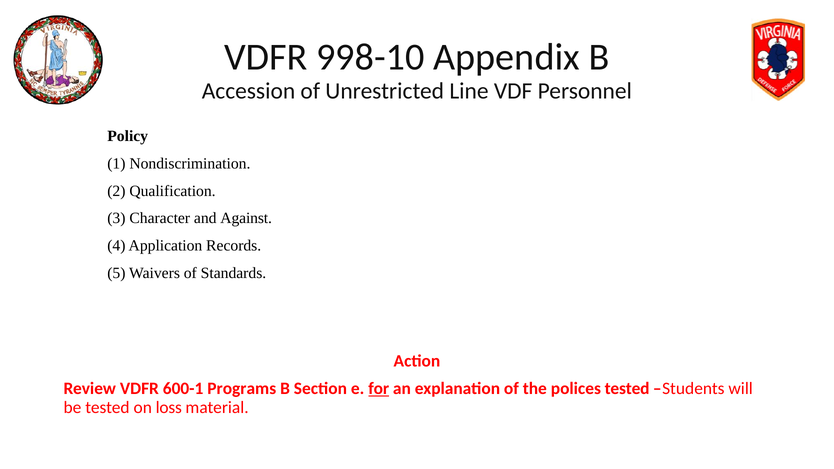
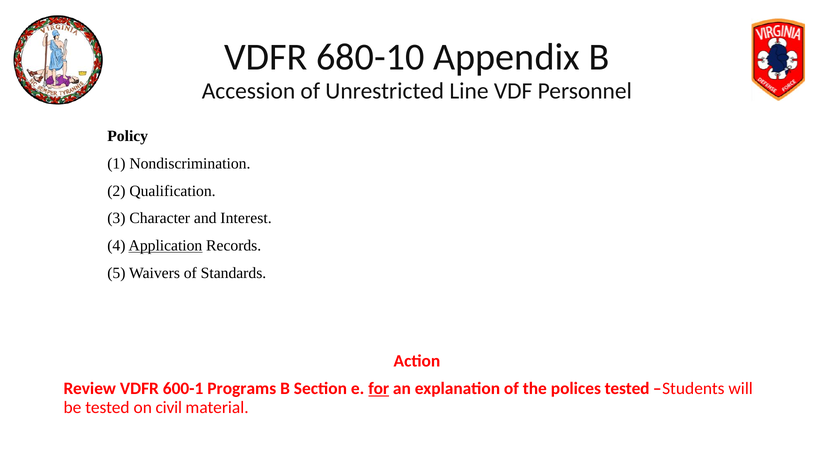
998-10: 998-10 -> 680-10 (370, 57)
Against: Against -> Interest (246, 218)
Application underline: none -> present (165, 246)
loss: loss -> civil (169, 407)
